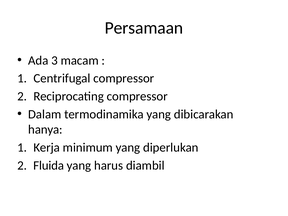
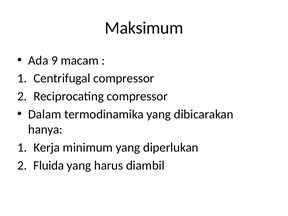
Persamaan: Persamaan -> Maksimum (144, 28)
3: 3 -> 9 (54, 60)
